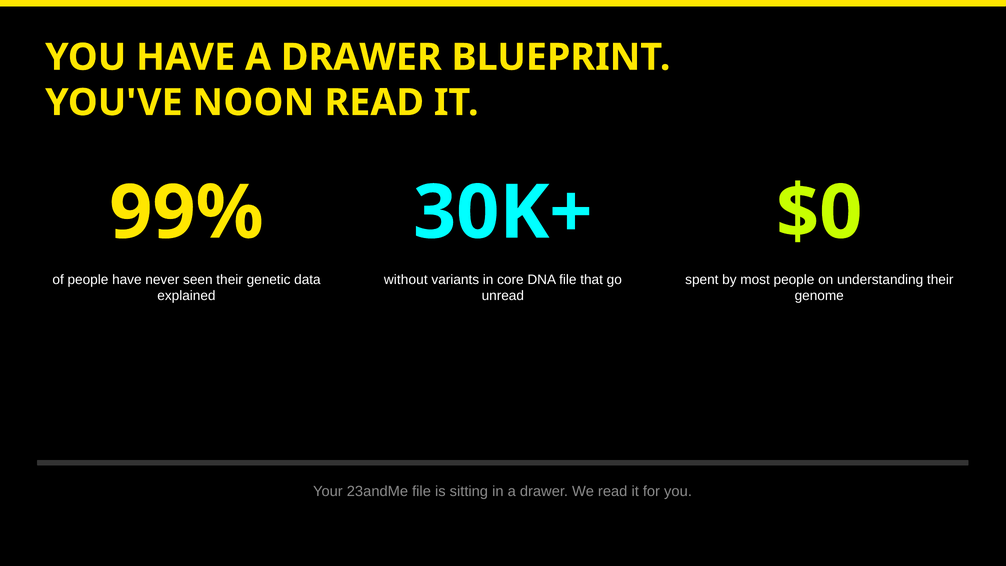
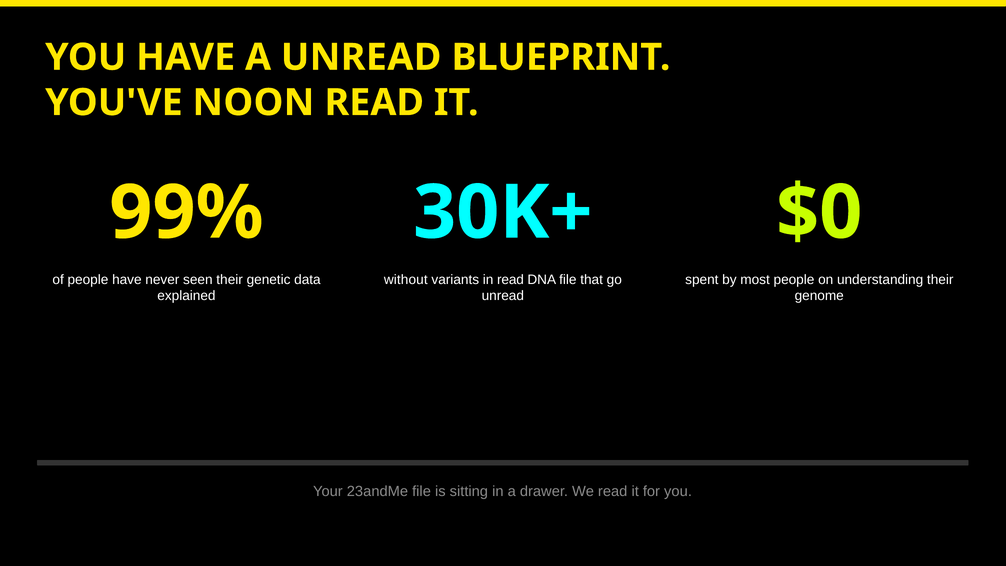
HAVE A DRAWER: DRAWER -> UNREAD (361, 57)
in core: core -> read (510, 279)
